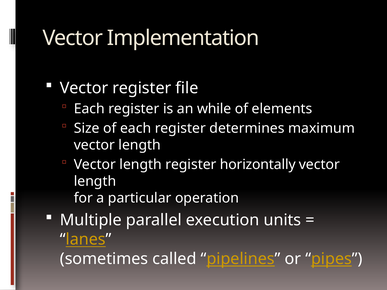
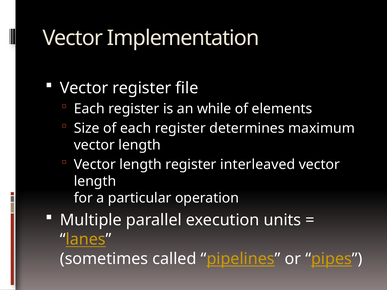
horizontally: horizontally -> interleaved (258, 165)
